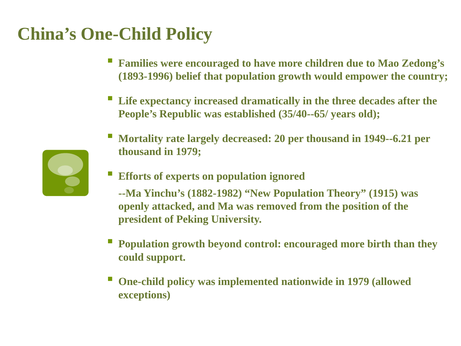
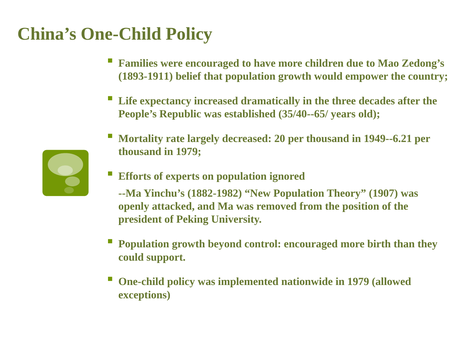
1893-1996: 1893-1996 -> 1893-1911 (146, 76)
1915: 1915 -> 1907 (383, 193)
